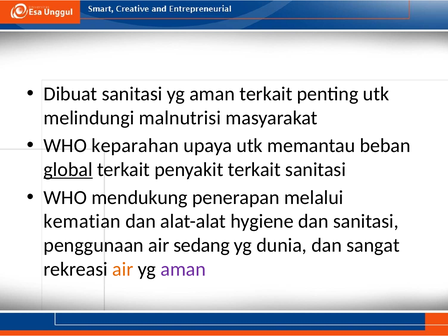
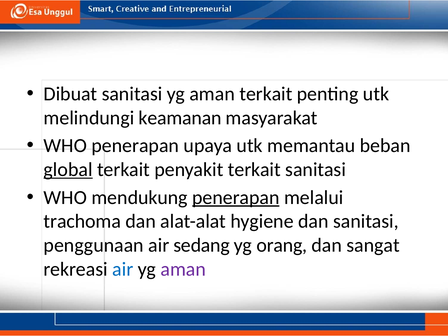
malnutrisi: malnutrisi -> keamanan (180, 118)
WHO keparahan: keparahan -> penerapan (135, 146)
penerapan underline: none -> present (236, 198)
kematian: kematian -> trachoma (82, 221)
dunia: dunia -> orang (282, 245)
air colour: orange -> blue (123, 269)
